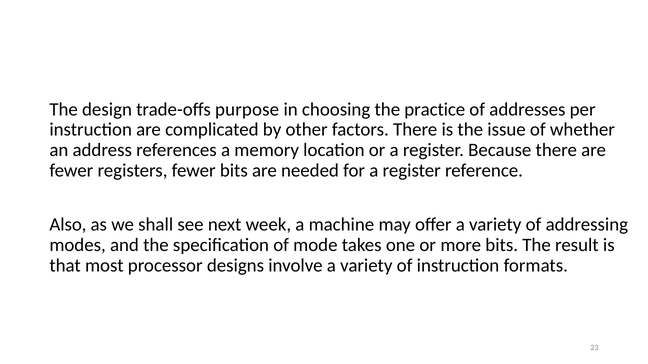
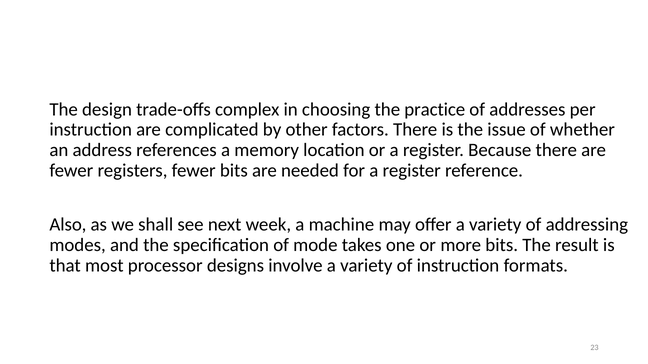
purpose: purpose -> complex (247, 110)
